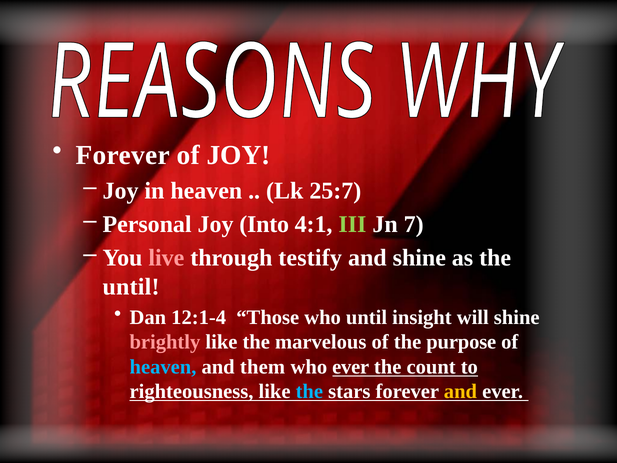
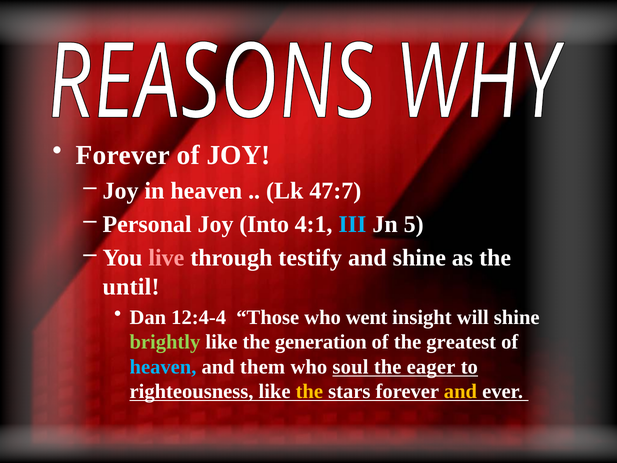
25:7: 25:7 -> 47:7 (335, 191)
III colour: light green -> light blue (352, 224)
7: 7 -> 5 (414, 224)
12:1-4: 12:1-4 -> 12:4-4 (199, 317)
who until: until -> went (367, 317)
brightly colour: pink -> light green (165, 342)
marvelous: marvelous -> generation (321, 342)
purpose: purpose -> greatest (461, 342)
who ever: ever -> soul (351, 367)
count: count -> eager (431, 367)
the colour: light blue -> yellow (309, 391)
